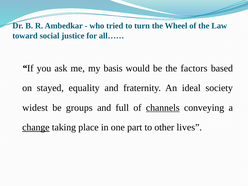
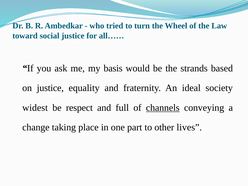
factors: factors -> strands (194, 68)
on stayed: stayed -> justice (50, 88)
groups: groups -> respect (79, 108)
change underline: present -> none (36, 127)
